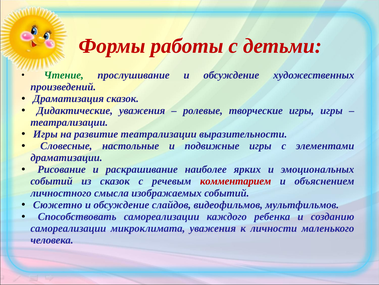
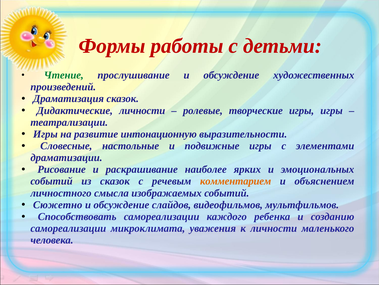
Дидактические уважения: уважения -> личности (142, 110)
развитие театрализации: театрализации -> интонационную (159, 134)
комментарием colour: red -> orange (236, 181)
